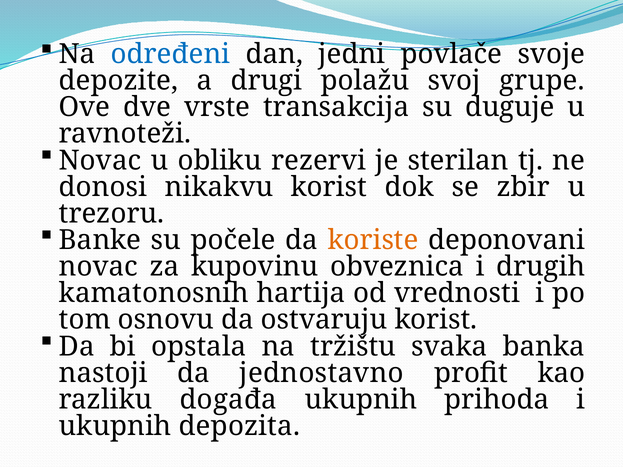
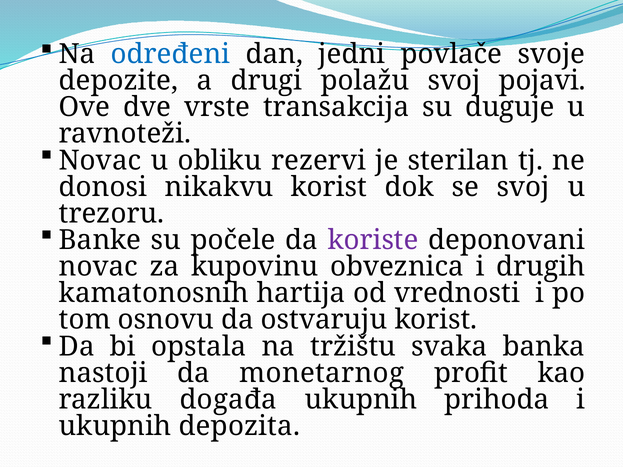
grupe: grupe -> pojavi (542, 81)
se zbir: zbir -> svoj (523, 187)
koriste colour: orange -> purple (373, 240)
jednostavno: jednostavno -> monetarnog (322, 373)
